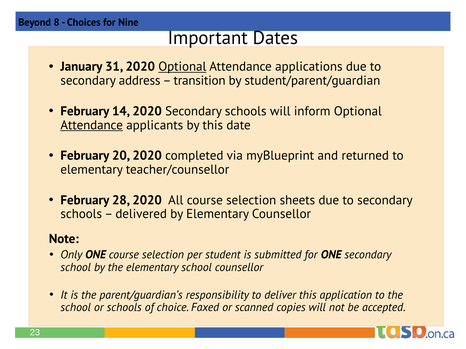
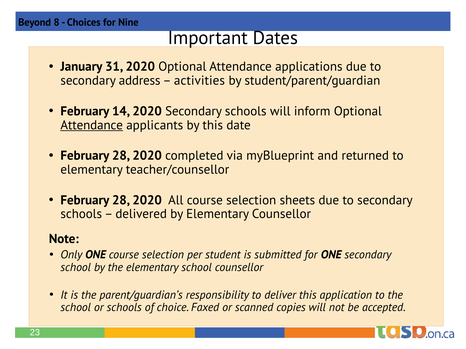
Optional underline: present -> none (182, 67)
transition: transition -> activities (199, 81)
20: 20 -> 28 (121, 156)
